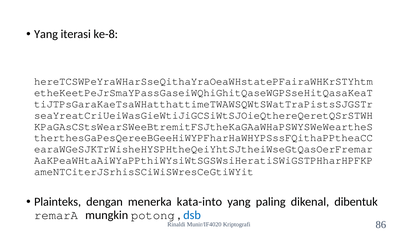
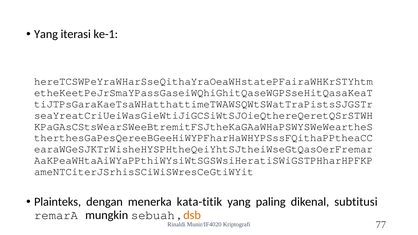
ke-8: ke-8 -> ke-1 (106, 34)
kata-into: kata-into -> kata-titik (199, 202)
dibentuk: dibentuk -> subtitusi (356, 202)
potong: potong -> sebuah (153, 215)
dsb colour: blue -> orange (192, 215)
86: 86 -> 77 (381, 225)
